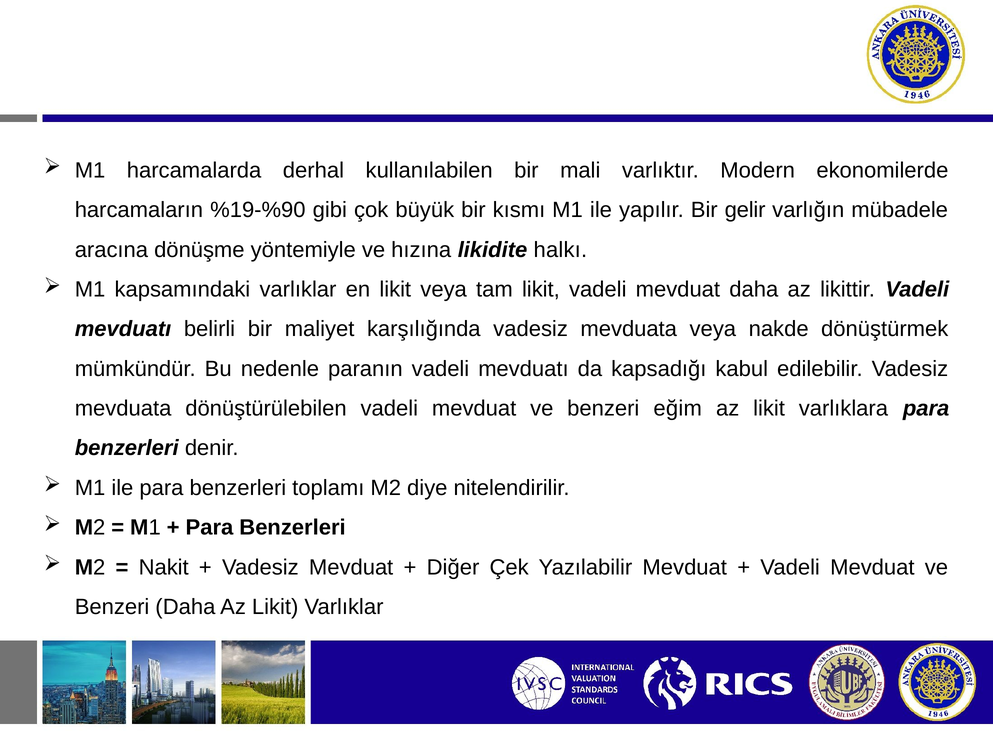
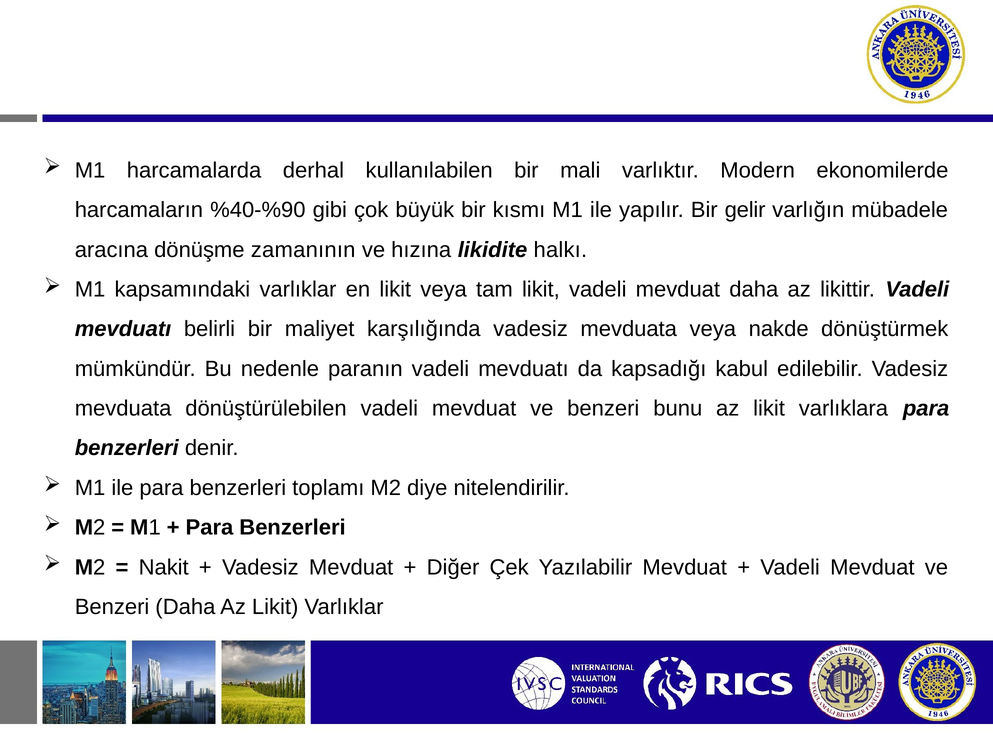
%19-%90: %19-%90 -> %40-%90 (258, 210)
yöntemiyle: yöntemiyle -> zamanının (303, 250)
eğim: eğim -> bunu (678, 408)
